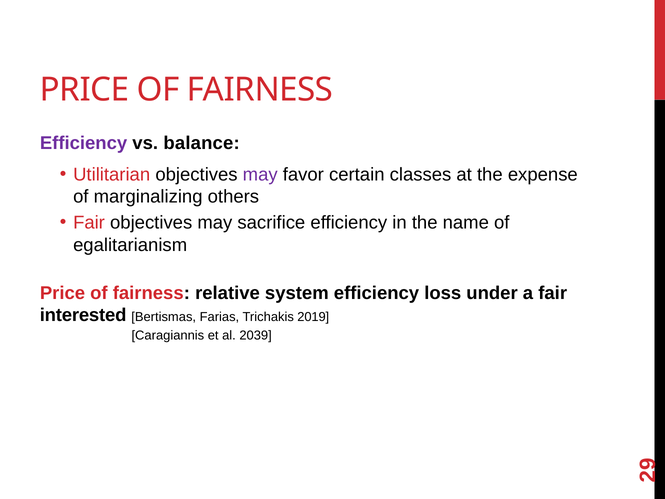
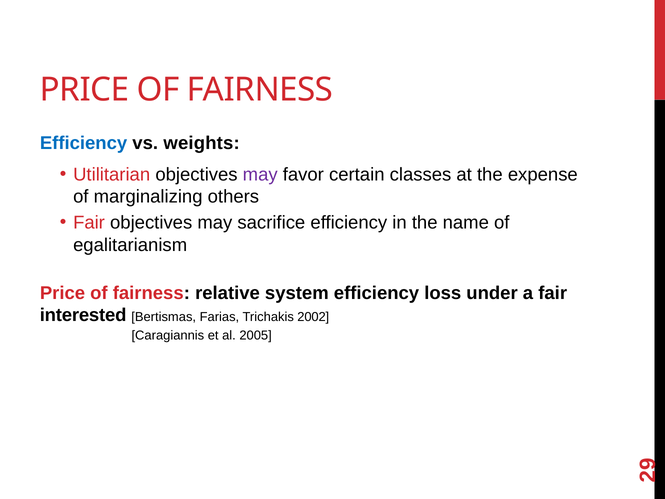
Efficiency colour: purple -> blue (84, 143)
balance: balance -> weights (202, 143)
2019: 2019 -> 2002 (313, 317)
2039: 2039 -> 2005 (256, 335)
